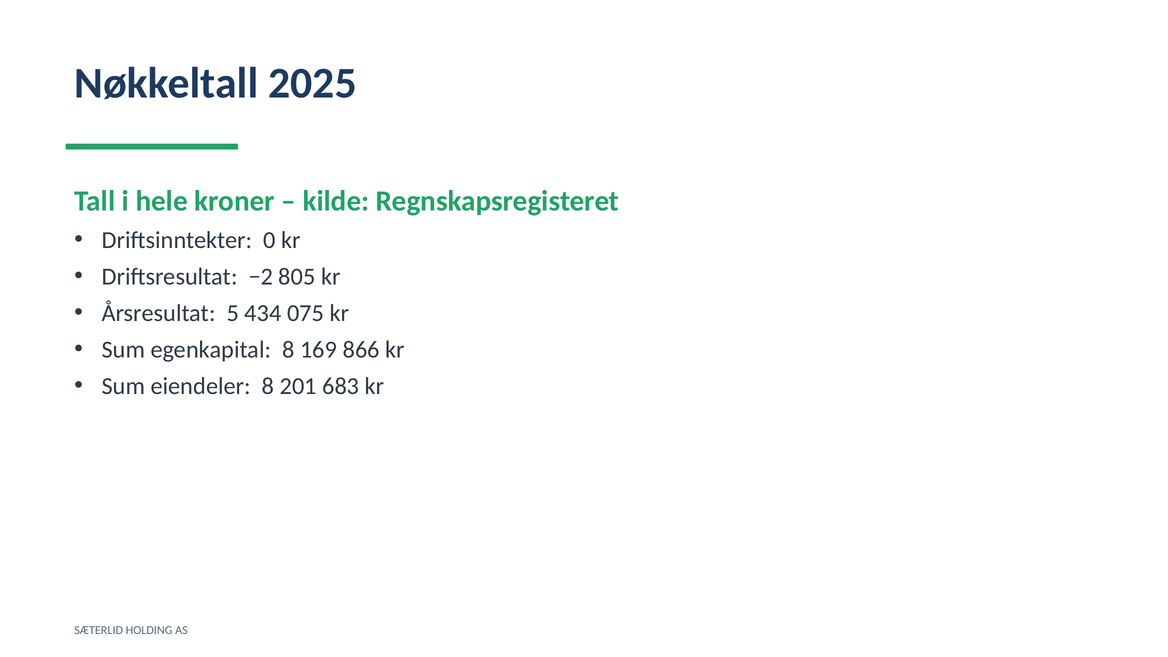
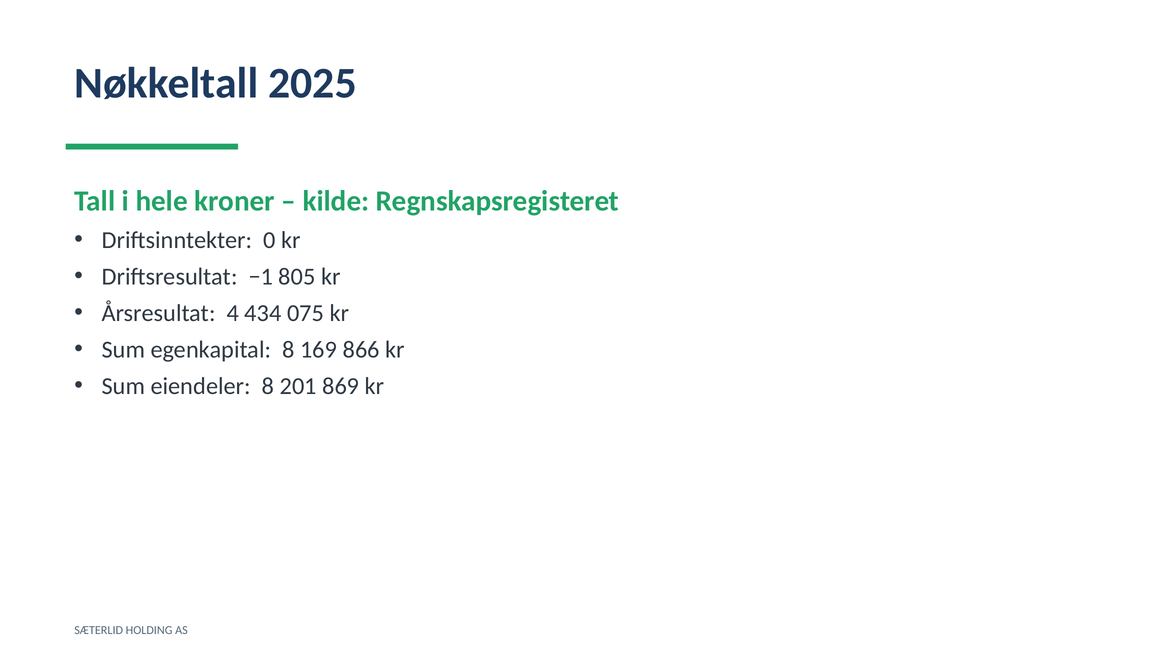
−2: −2 -> −1 (261, 277)
5: 5 -> 4 (233, 313)
683: 683 -> 869 (341, 386)
